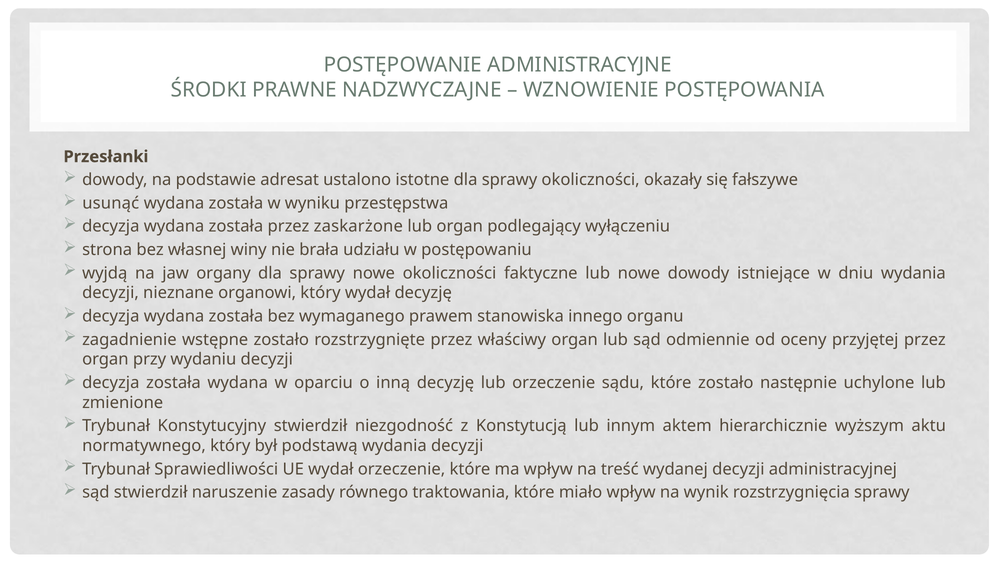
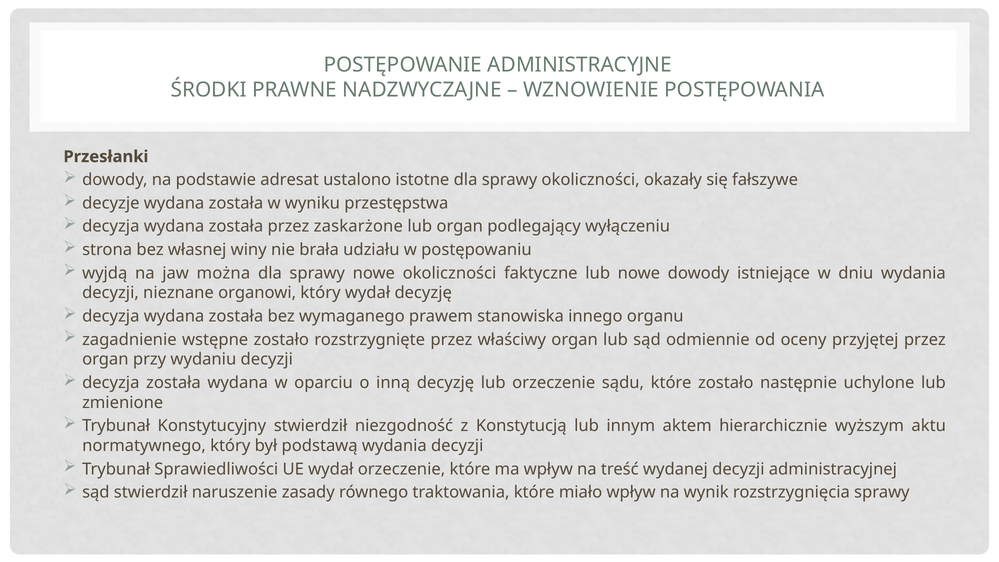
usunąć: usunąć -> decyzje (111, 203)
organy: organy -> można (223, 273)
